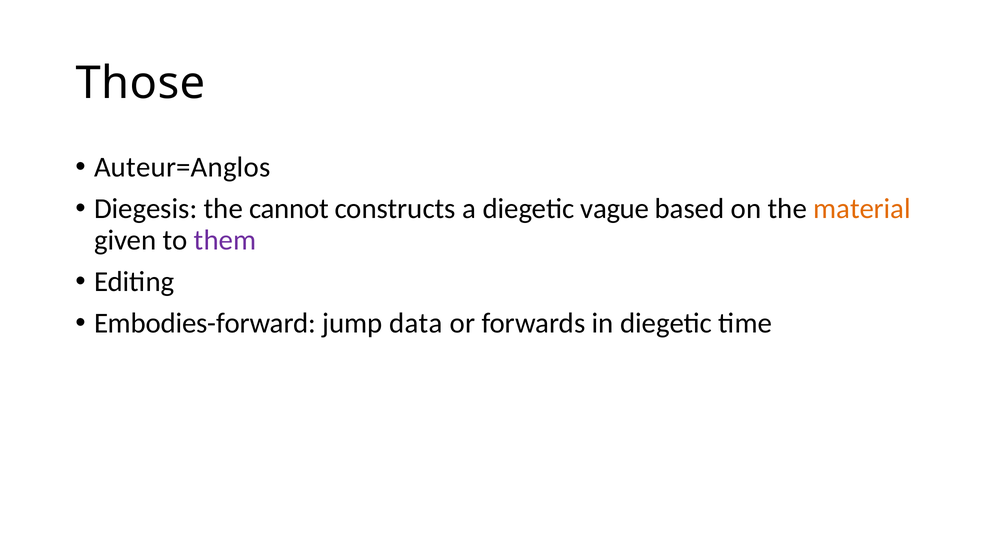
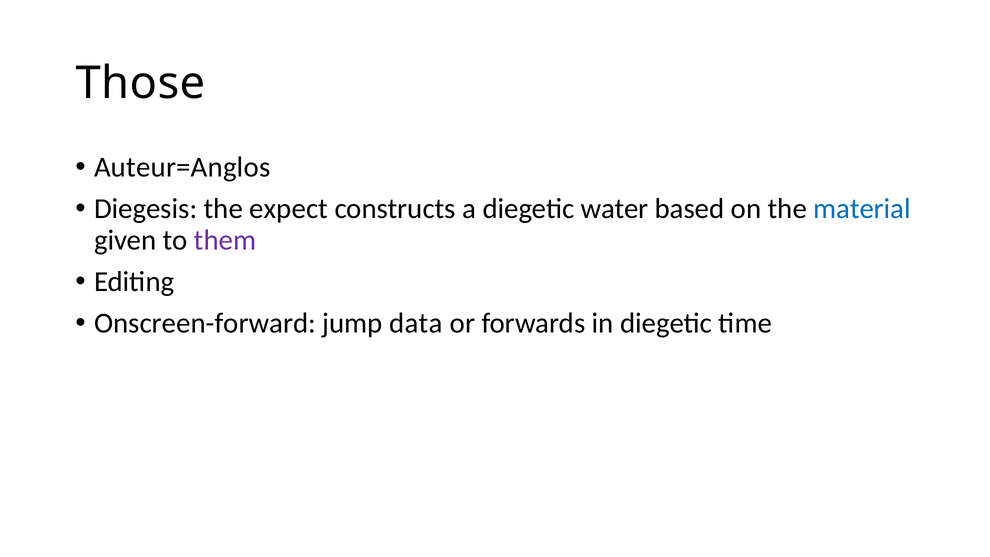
cannot: cannot -> expect (289, 209)
vague: vague -> water (615, 209)
material colour: orange -> blue (862, 209)
Embodies-forward: Embodies-forward -> Onscreen-forward (205, 323)
